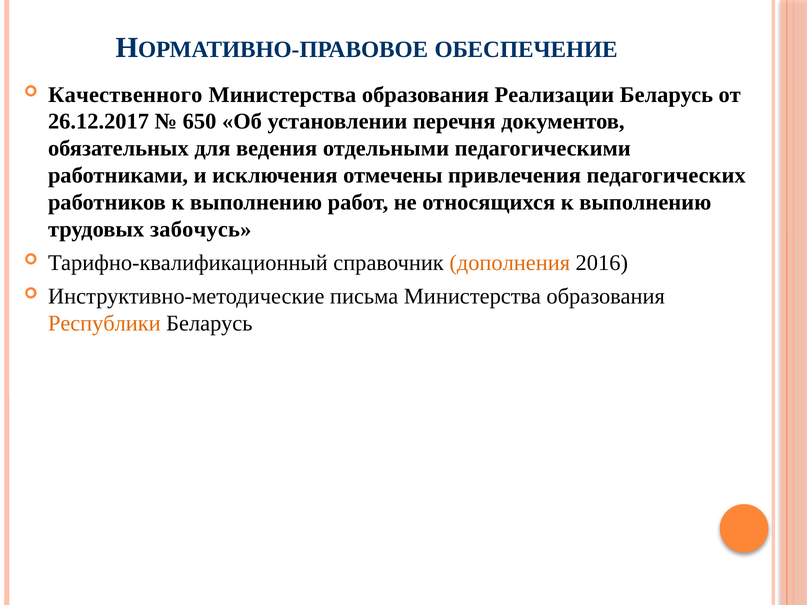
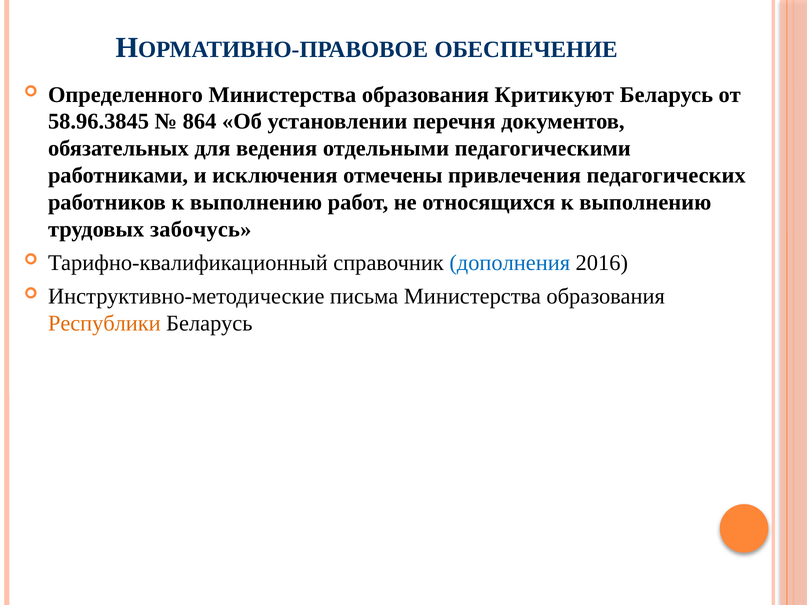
Качественного: Качественного -> Определенного (125, 95)
Реализации: Реализации -> Критикуют (554, 95)
26.12.2017: 26.12.2017 -> 58.96.3845 (99, 122)
650: 650 -> 864 (200, 122)
дополнения colour: orange -> blue (510, 263)
